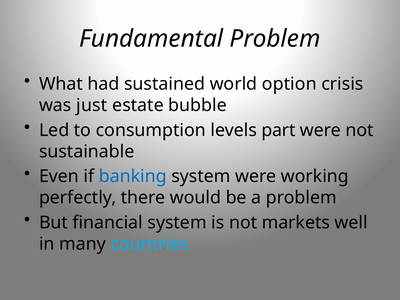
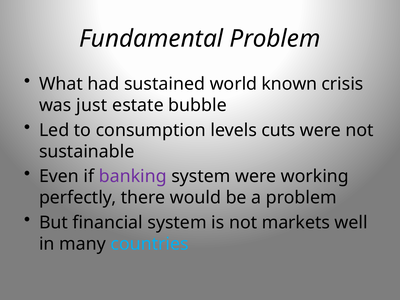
option: option -> known (289, 84)
part: part -> cuts (278, 130)
banking colour: blue -> purple (133, 176)
